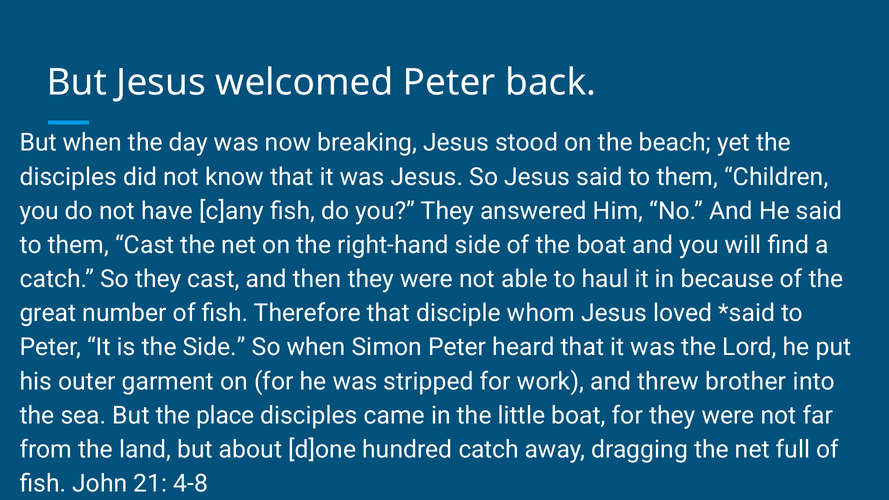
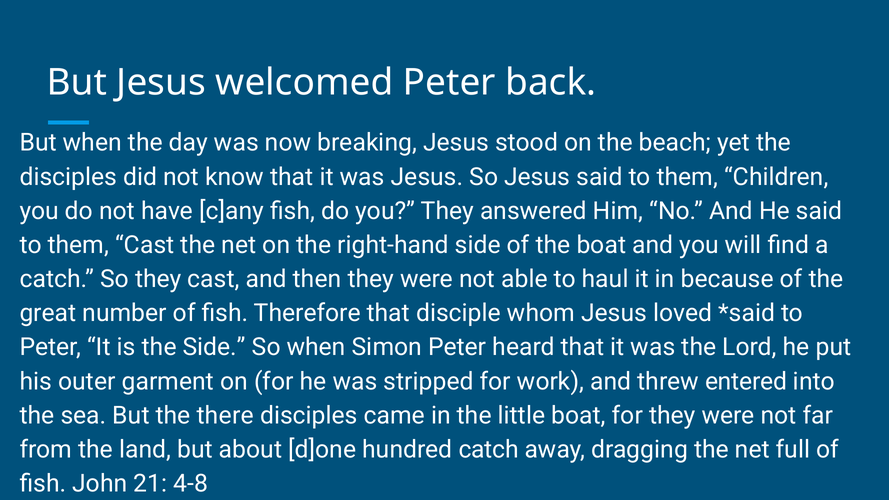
brother: brother -> entered (746, 381)
place: place -> there (225, 416)
